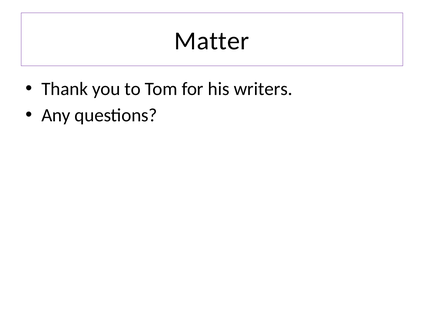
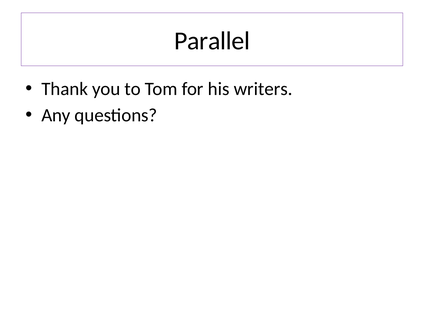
Matter: Matter -> Parallel (212, 41)
